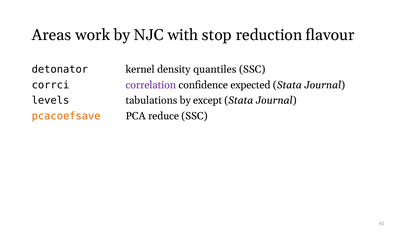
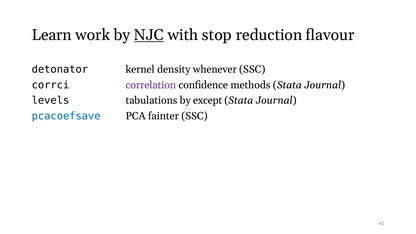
Areas: Areas -> Learn (52, 35)
NJC underline: none -> present (149, 35)
quantiles: quantiles -> whenever (215, 69)
expected: expected -> methods (250, 85)
pcacoefsave colour: orange -> blue (66, 116)
reduce: reduce -> fainter (163, 116)
